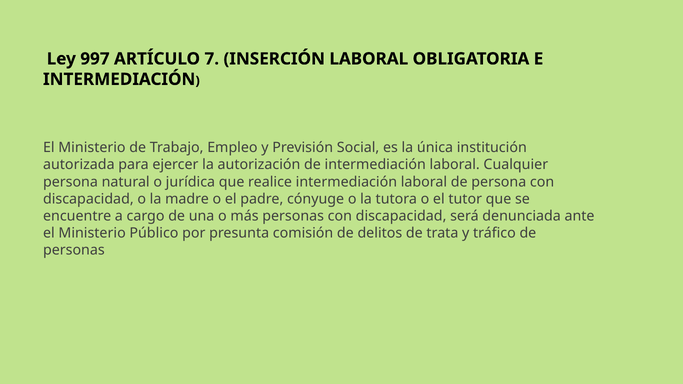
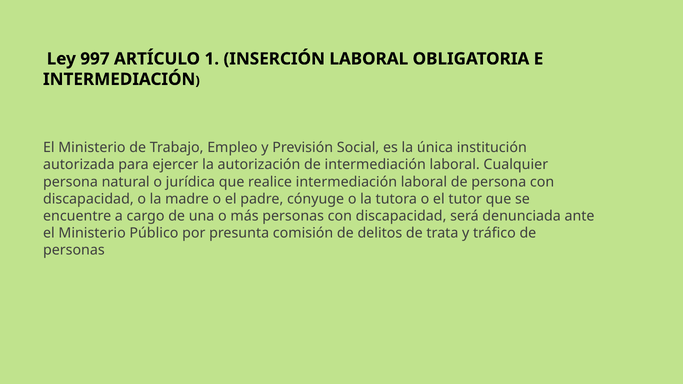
7: 7 -> 1 (212, 59)
